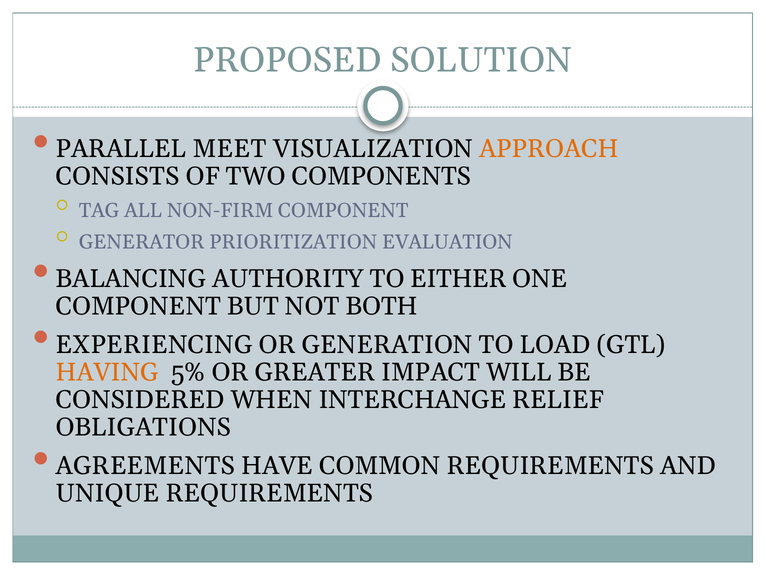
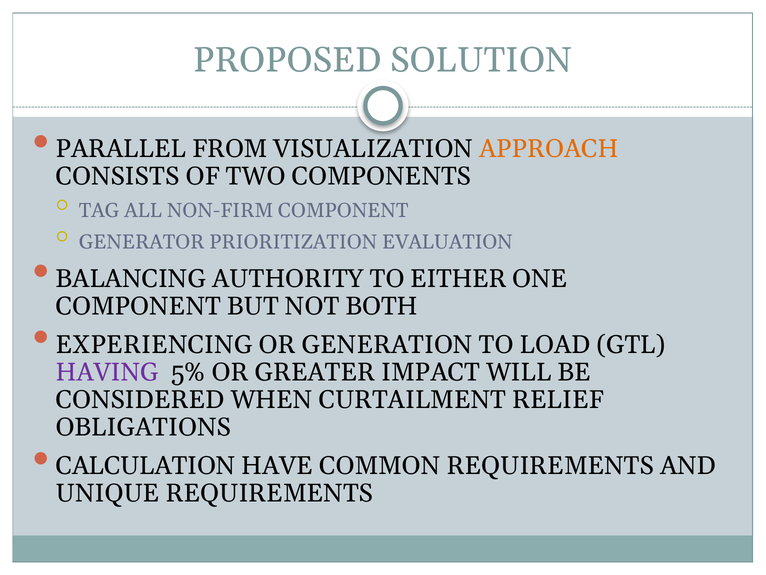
MEET: MEET -> FROM (230, 149)
HAVING colour: orange -> purple (107, 372)
INTERCHANGE: INTERCHANGE -> CURTAILMENT (412, 399)
AGREEMENTS: AGREEMENTS -> CALCULATION (146, 465)
